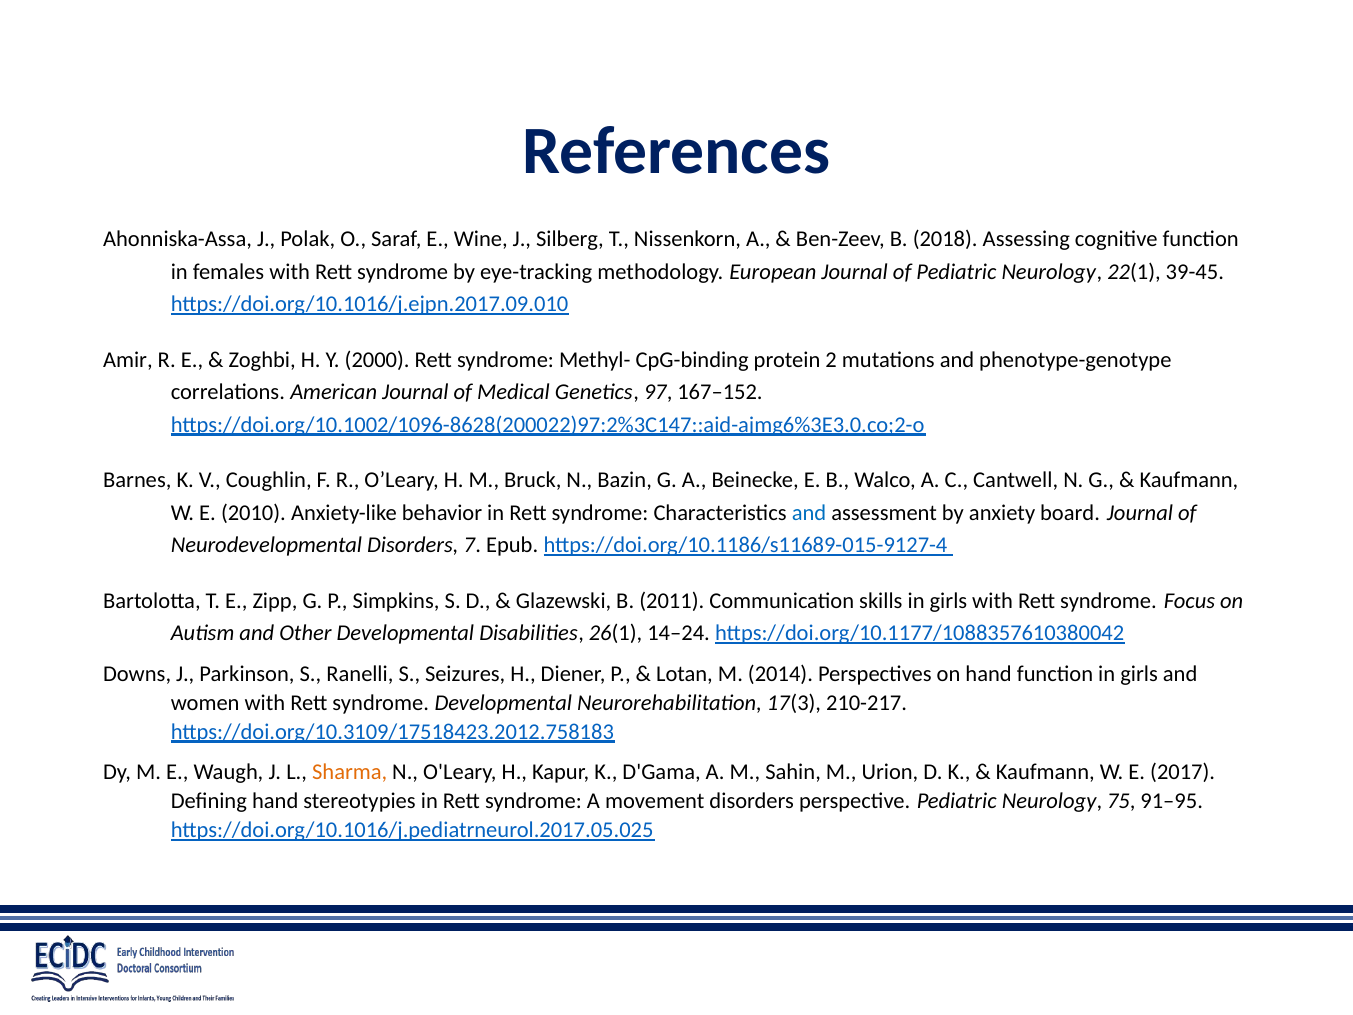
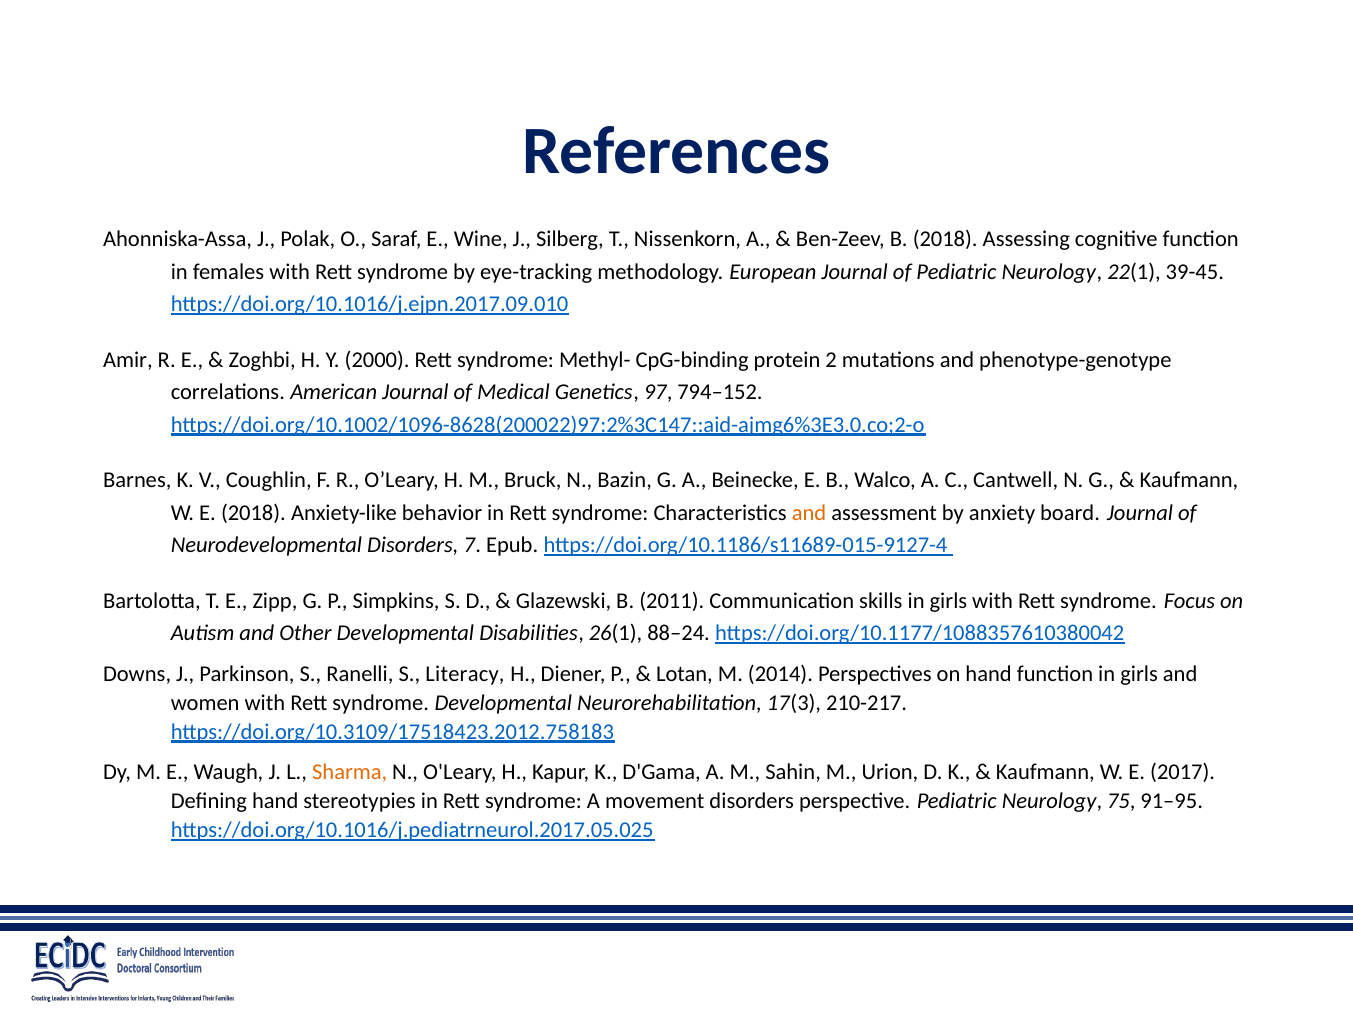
167–152: 167–152 -> 794–152 (720, 392)
E 2010: 2010 -> 2018 (253, 512)
and colour: blue -> orange (809, 512)
14–24: 14–24 -> 88–24 (679, 633)
Seizures: Seizures -> Literacy (465, 674)
